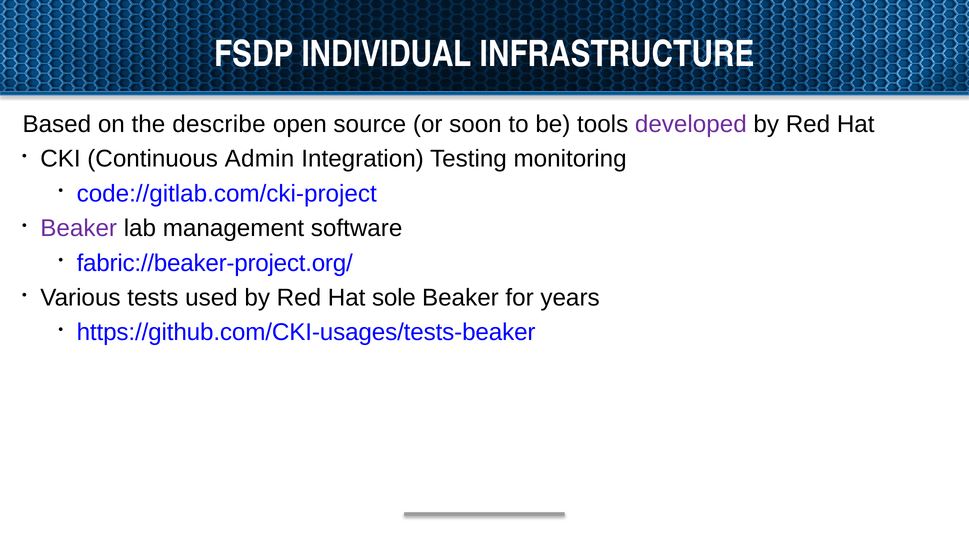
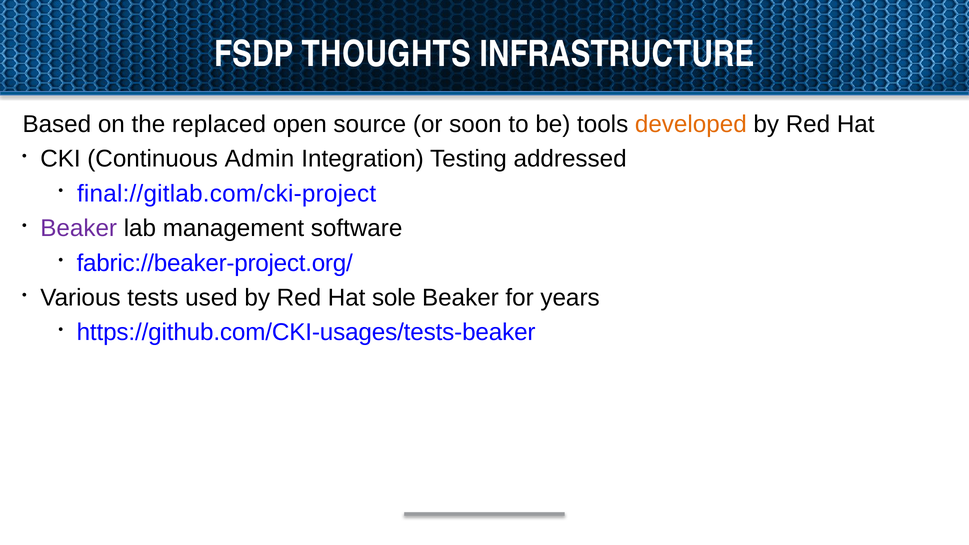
INDIVIDUAL: INDIVIDUAL -> THOUGHTS (387, 54)
describe: describe -> replaced (219, 124)
developed colour: purple -> orange (691, 124)
monitoring: monitoring -> addressed (570, 159)
code://gitlab.com/cki-project: code://gitlab.com/cki-project -> final://gitlab.com/cki-project (227, 194)
